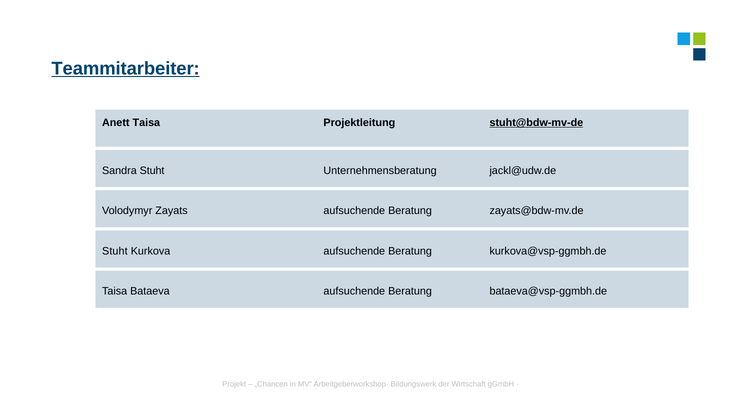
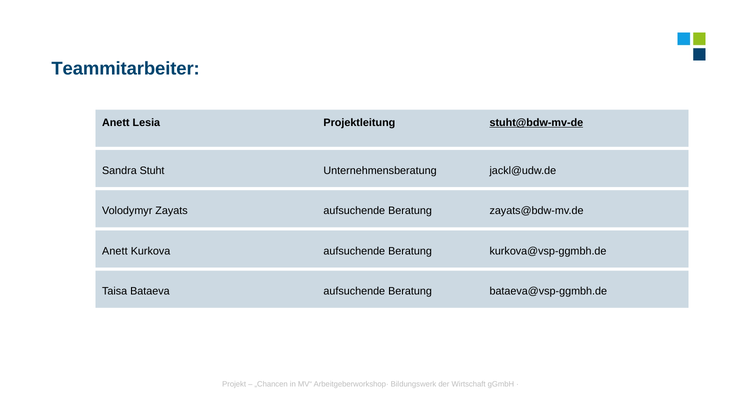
Teammitarbeiter underline: present -> none (126, 69)
Anett Taisa: Taisa -> Lesia (146, 123)
Stuht: Stuht -> Anett (115, 251)
